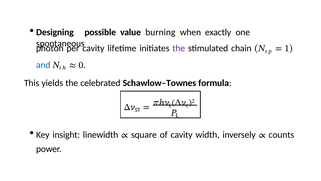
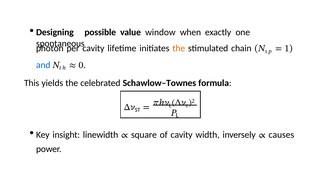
burning: burning -> window (160, 32)
the colour: purple -> orange (179, 48)
counts: counts -> causes (281, 134)
